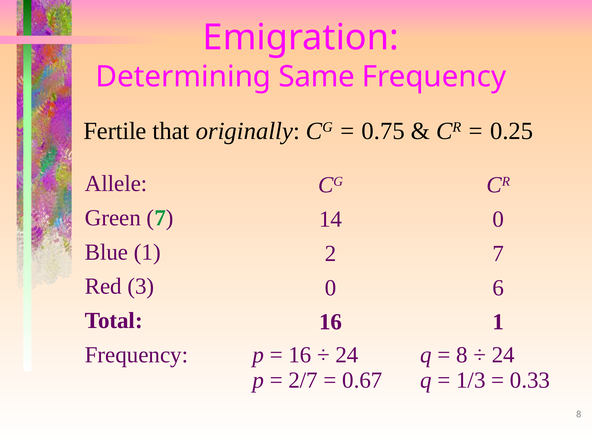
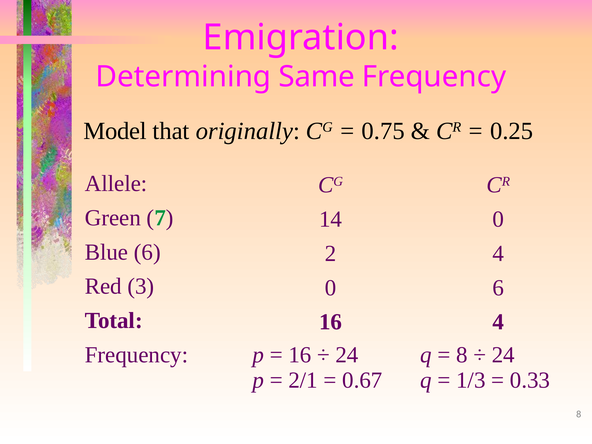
Fertile: Fertile -> Model (115, 131)
Blue 1: 1 -> 6 (147, 252)
2 7: 7 -> 4 (498, 254)
16 1: 1 -> 4 (498, 322)
2/7: 2/7 -> 2/1 (303, 380)
